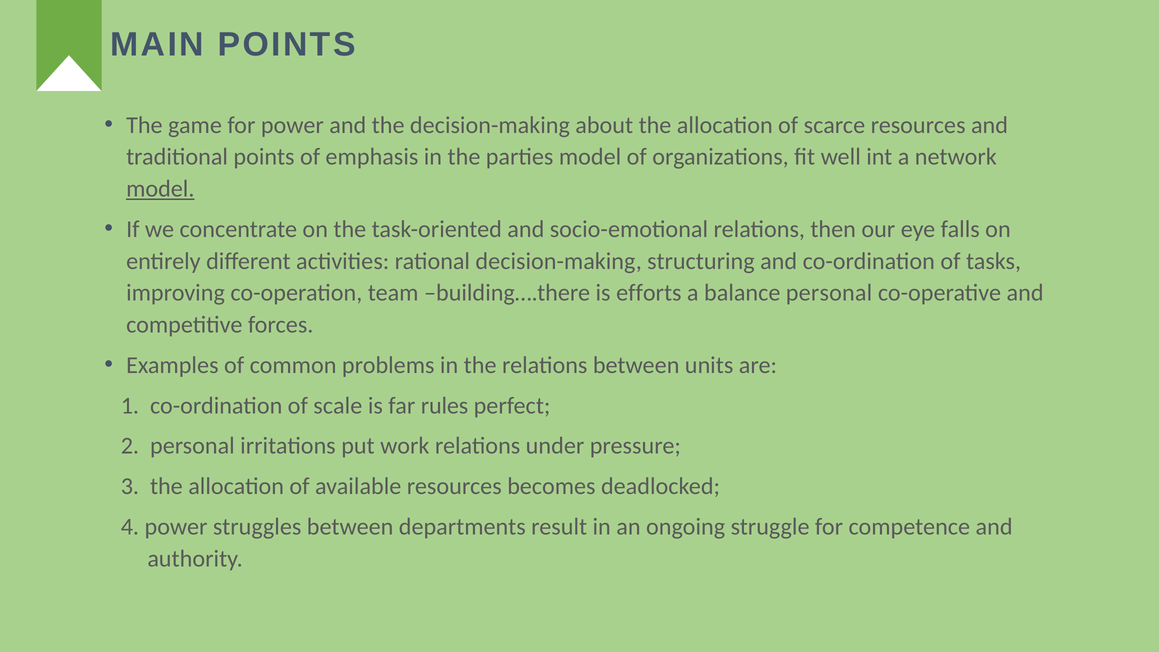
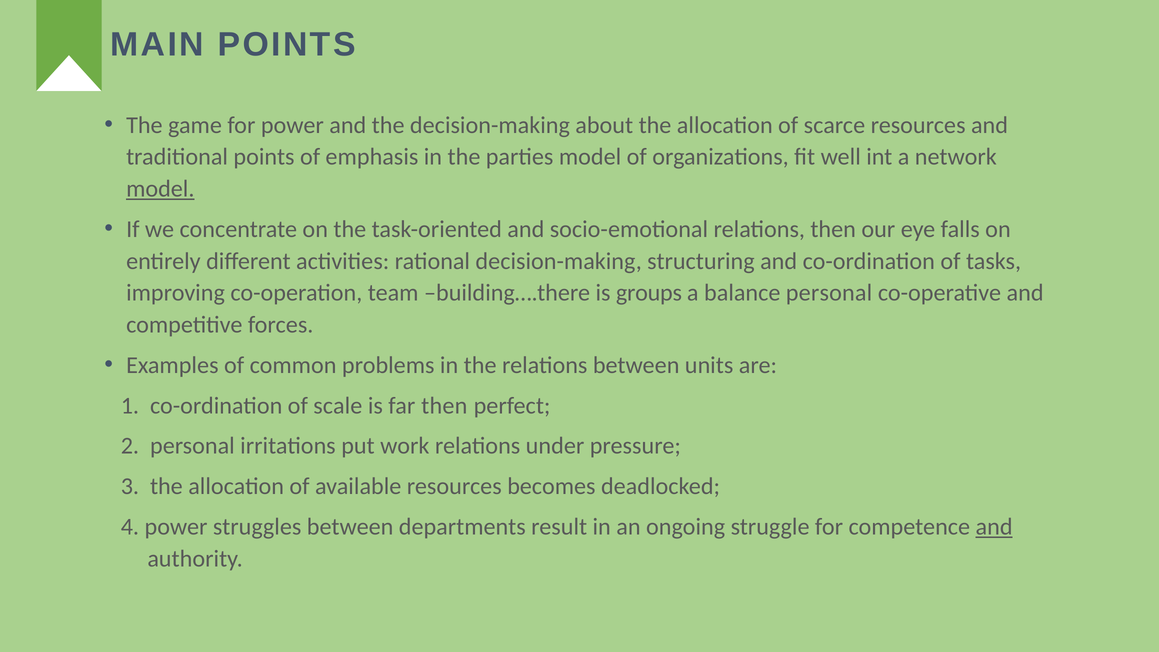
efforts: efforts -> groups (649, 293)
far rules: rules -> then (444, 406)
and underline: none -> present (994, 527)
